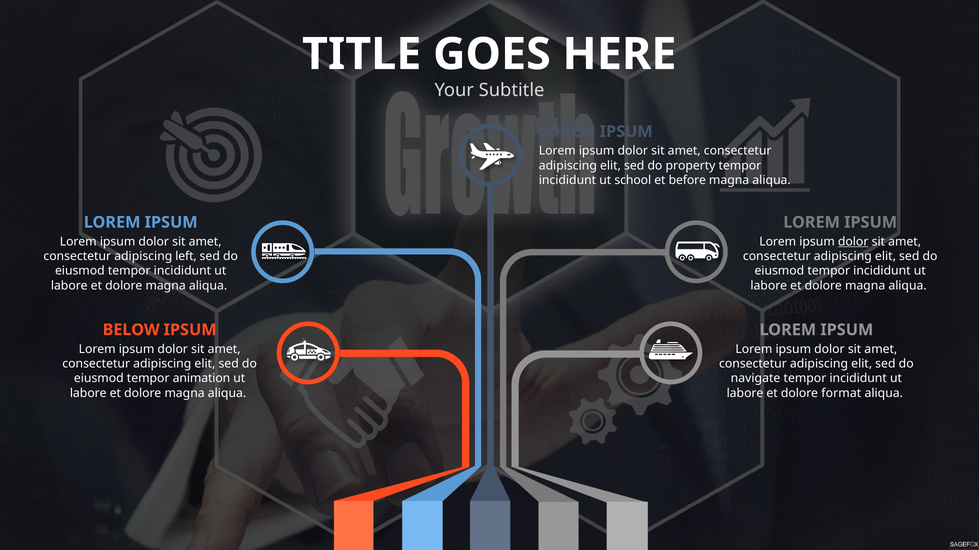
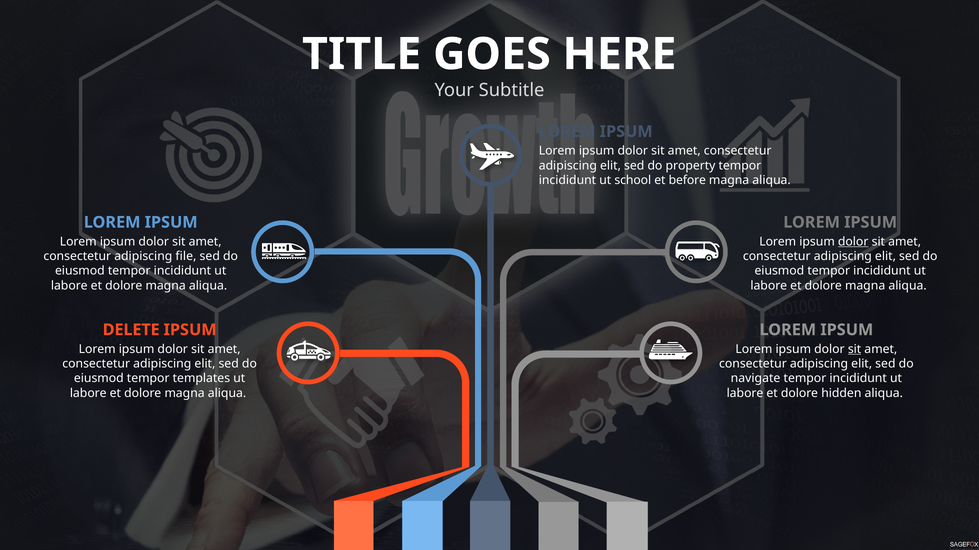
left: left -> file (186, 257)
BELOW: BELOW -> DELETE (131, 330)
sit underline: none -> present (855, 349)
animation: animation -> templates (201, 379)
format: format -> hidden (841, 394)
